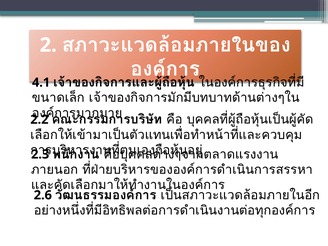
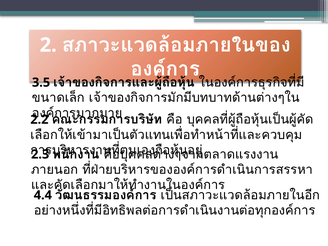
4.1: 4.1 -> 3.5 (41, 82)
2.6: 2.6 -> 4.4 (43, 195)
